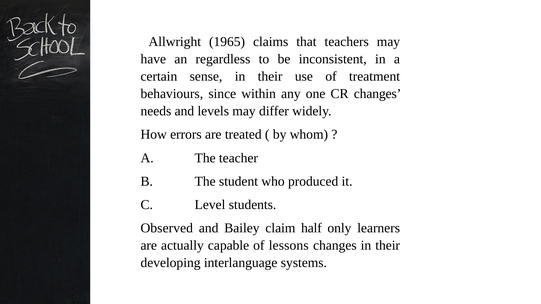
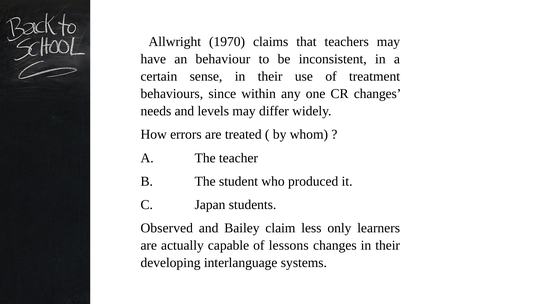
1965: 1965 -> 1970 (227, 42)
regardless: regardless -> behaviour (223, 59)
Level: Level -> Japan (210, 205)
half: half -> less (311, 228)
